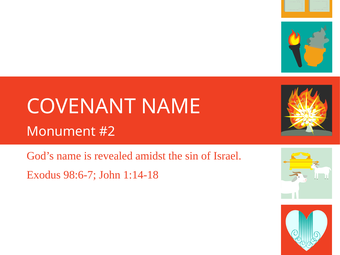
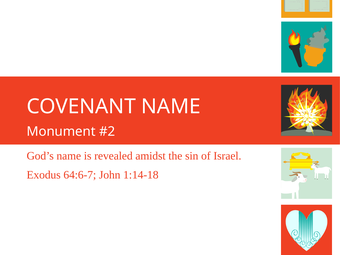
98:6-7: 98:6-7 -> 64:6-7 (80, 175)
